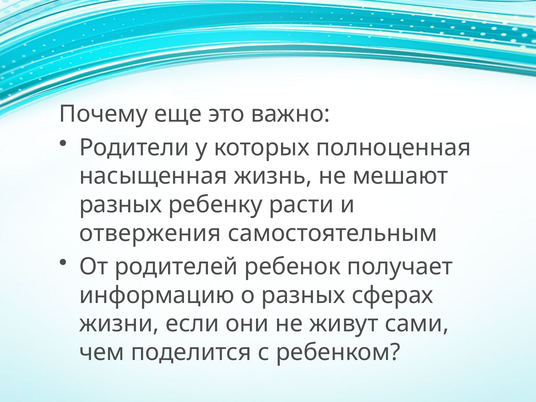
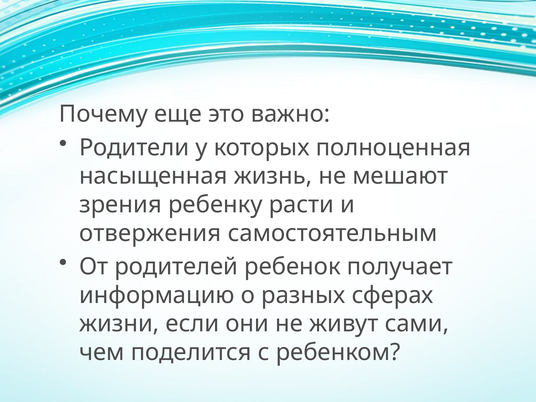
разных: разных -> зрения (120, 205)
